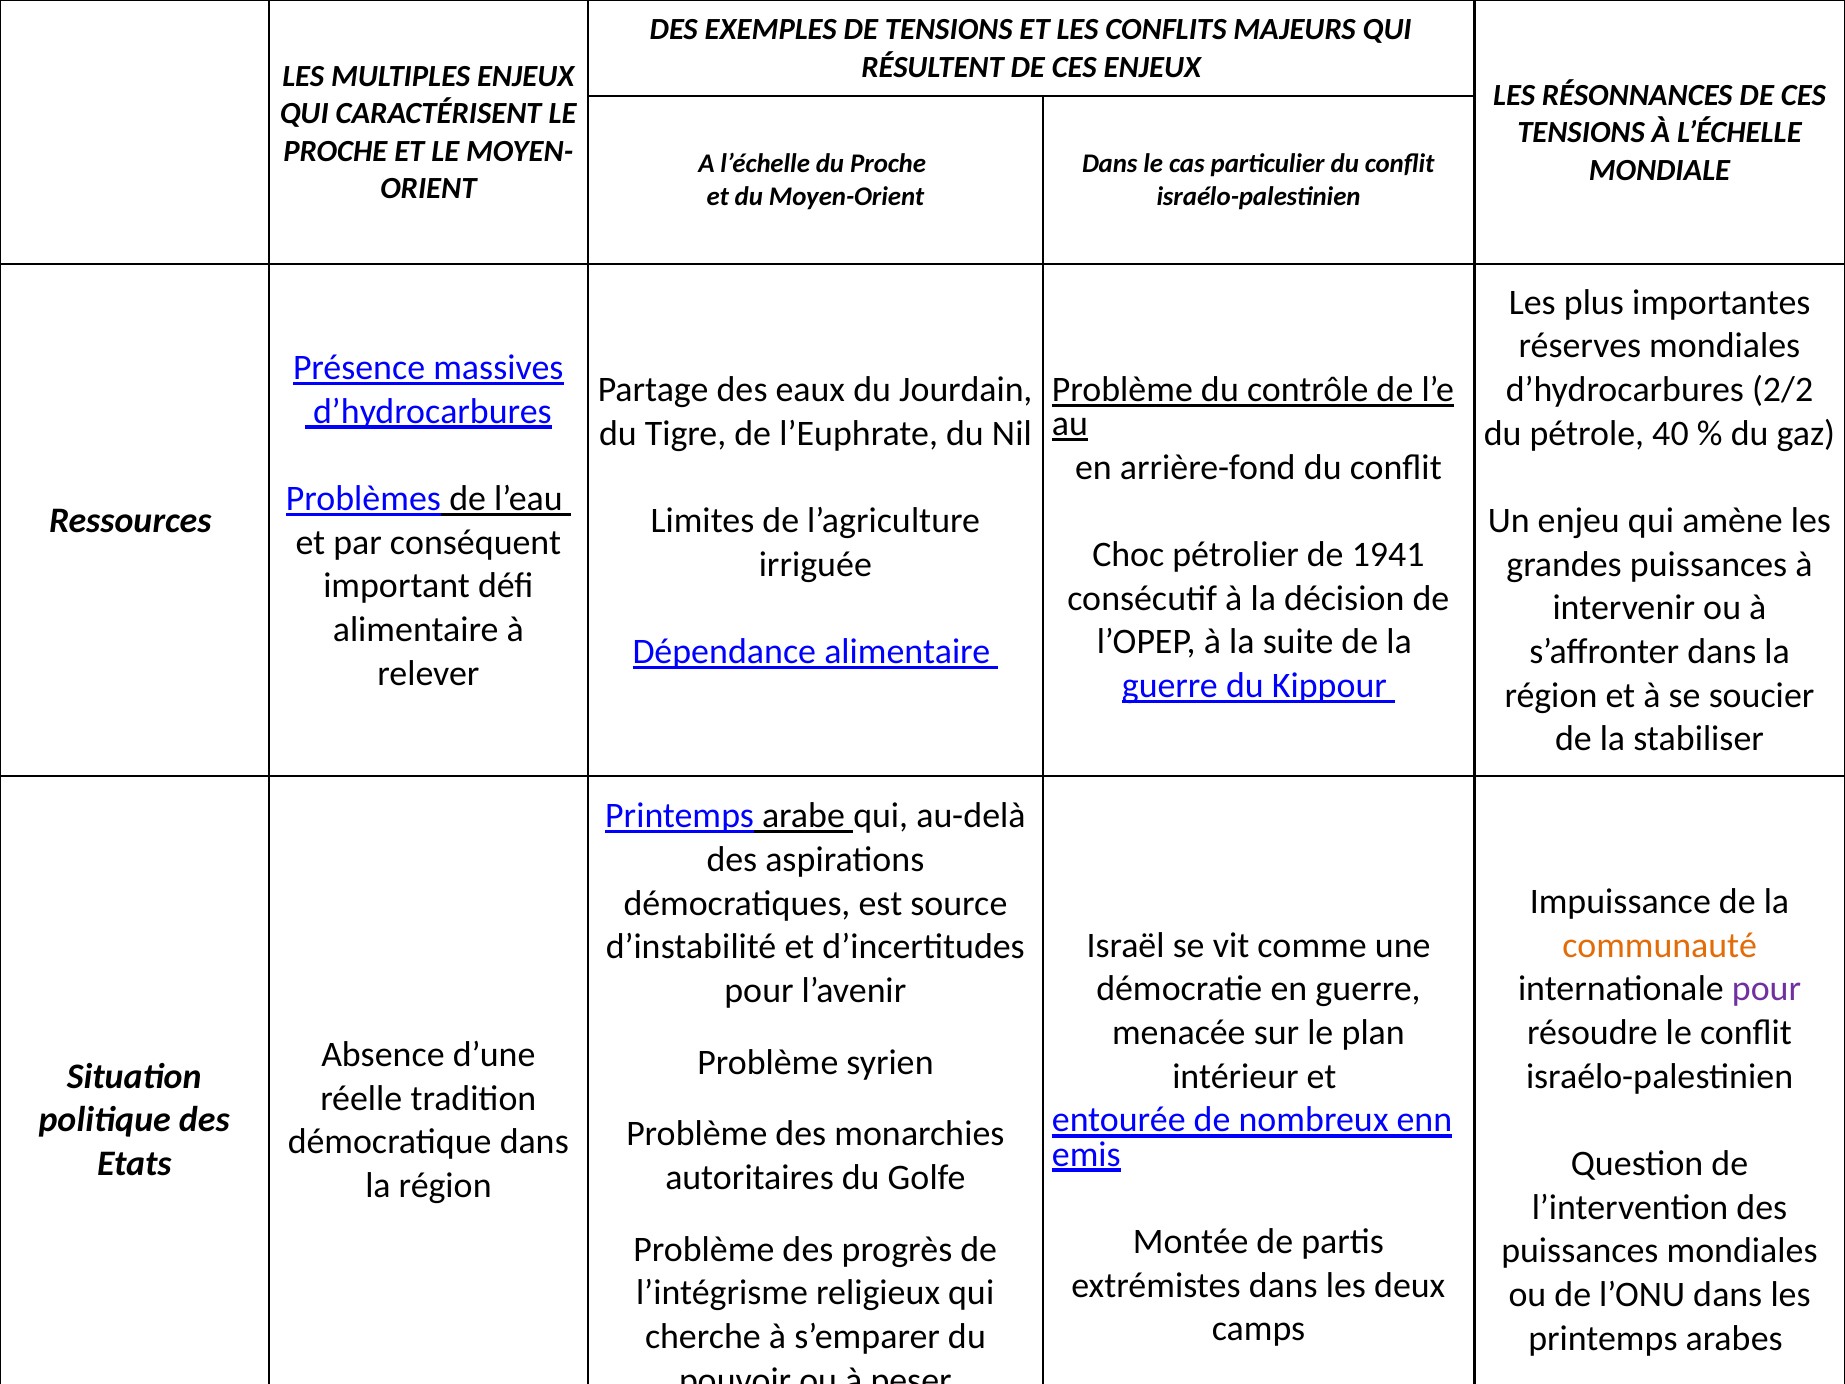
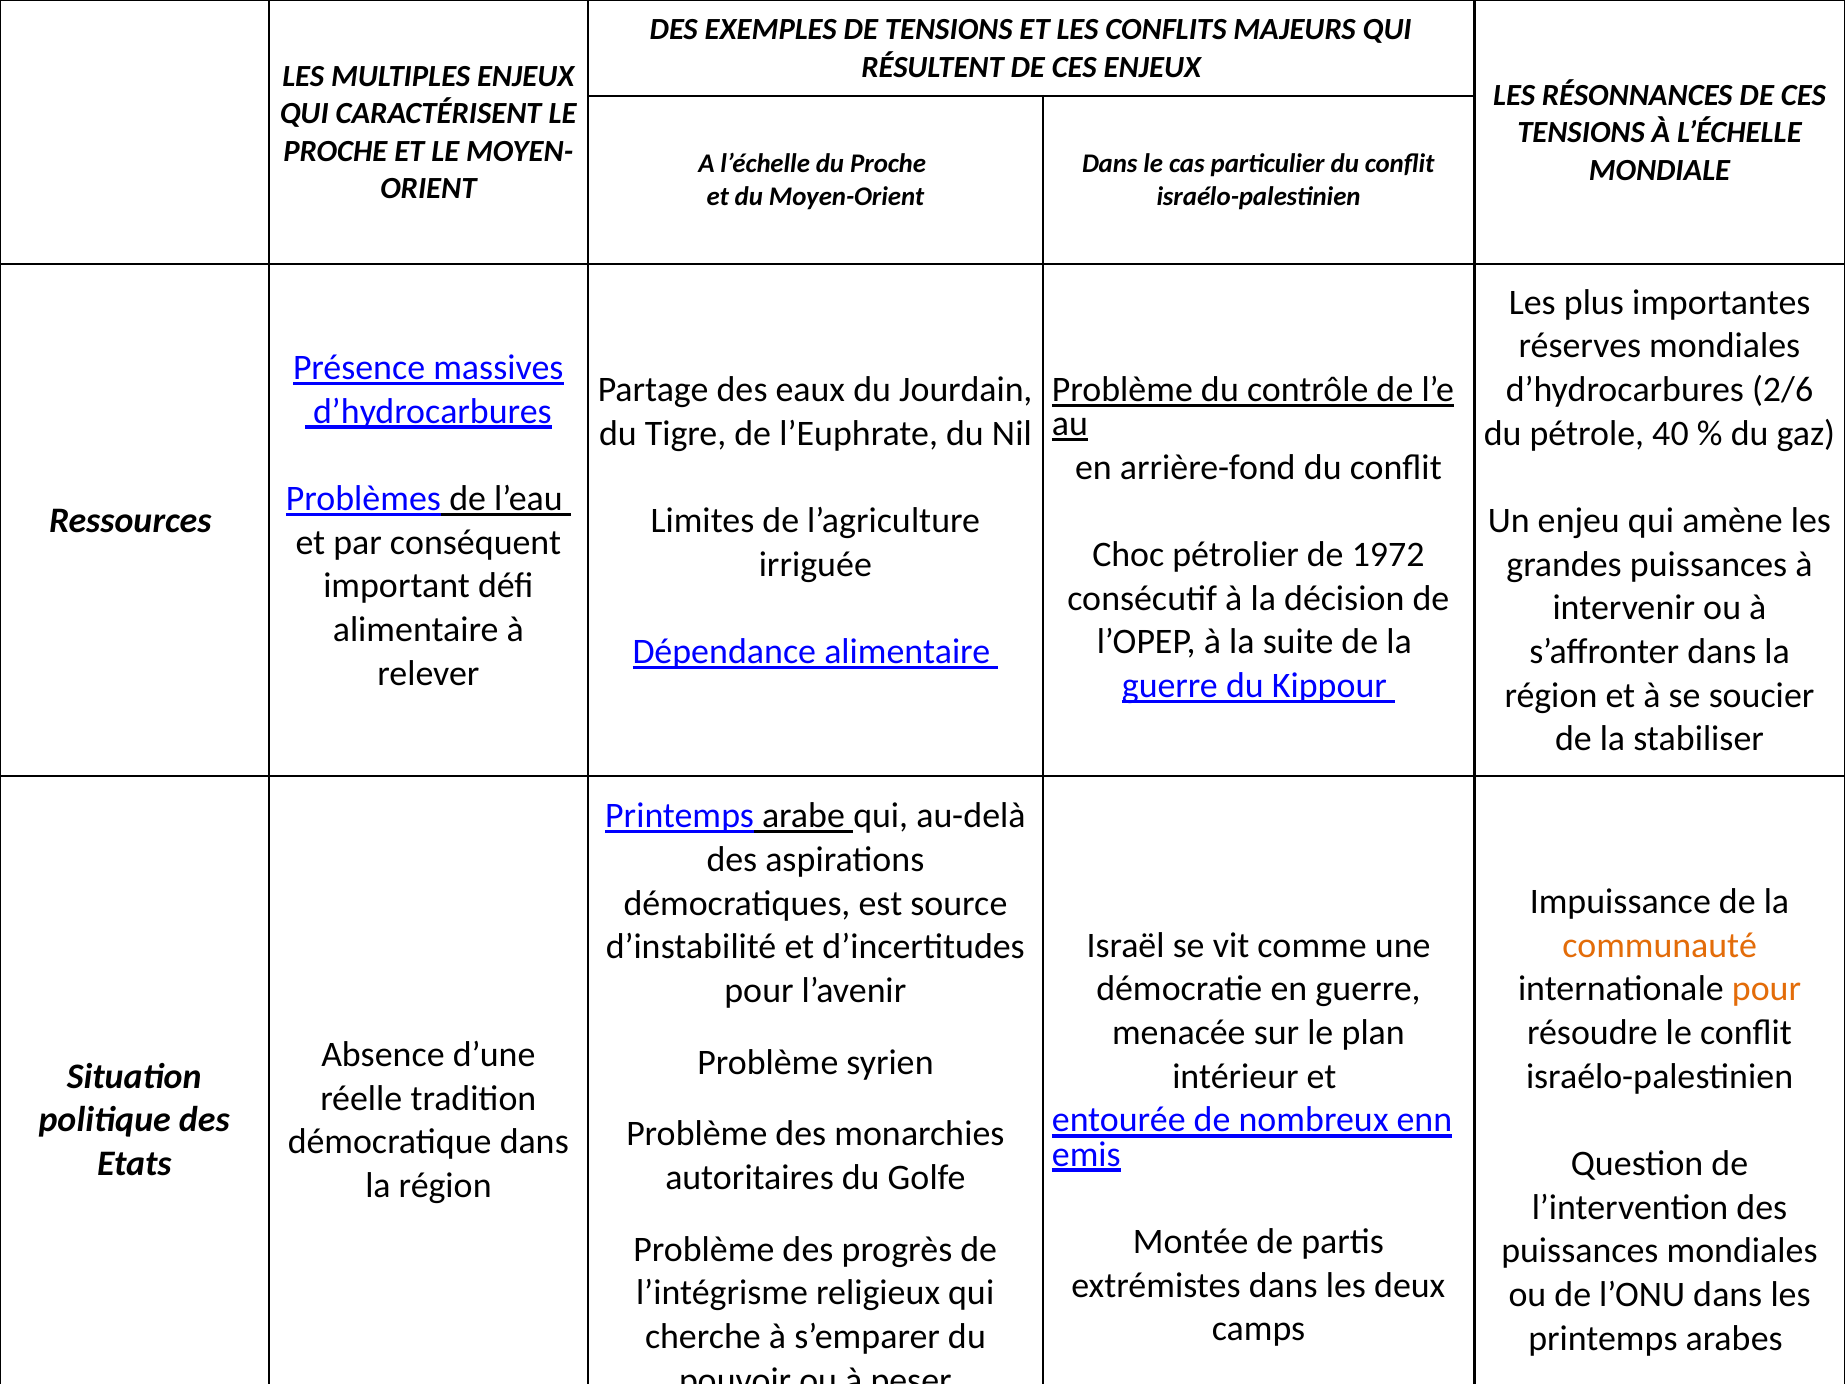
2/2: 2/2 -> 2/6 (1783, 390)
1941: 1941 -> 1972 (1388, 555)
pour colour: purple -> orange (1766, 989)
